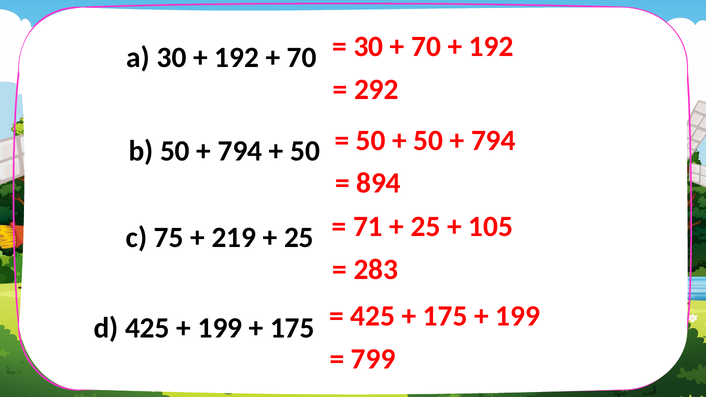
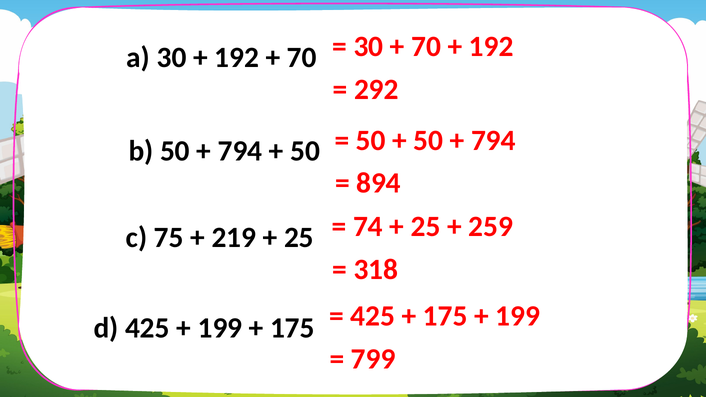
71: 71 -> 74 (368, 227)
105: 105 -> 259 (491, 227)
283: 283 -> 318 (376, 270)
